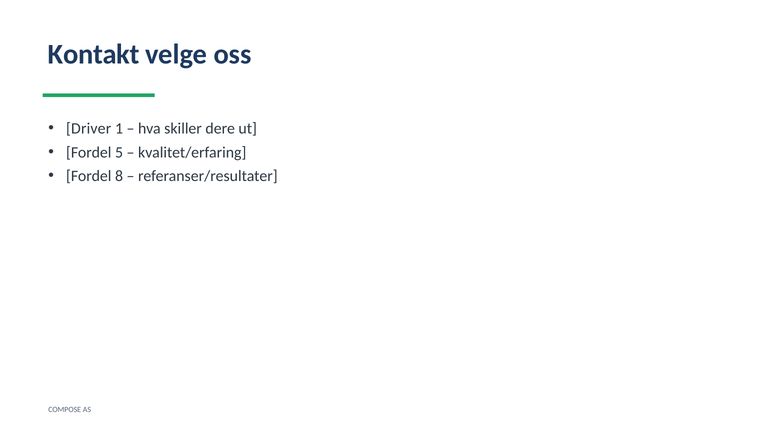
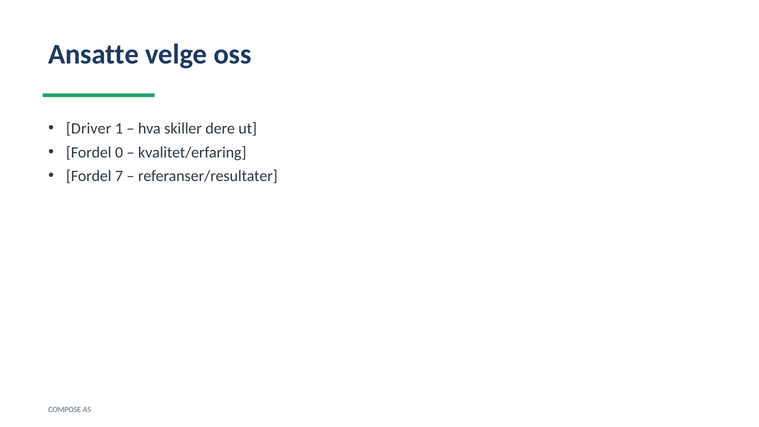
Kontakt: Kontakt -> Ansatte (94, 54)
5: 5 -> 0 (119, 152)
8: 8 -> 7 (119, 176)
